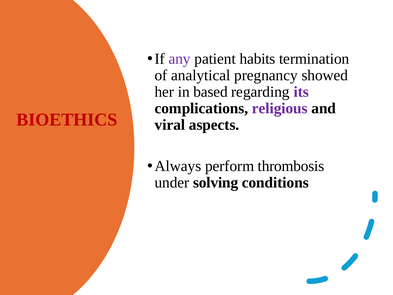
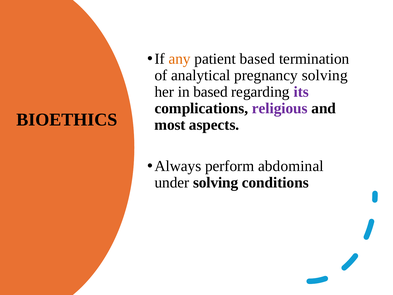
any colour: purple -> orange (180, 59)
patient habits: habits -> based (257, 59)
pregnancy showed: showed -> solving (325, 75)
BIOETHICS colour: red -> black (67, 120)
viral: viral -> most (170, 125)
thrombosis: thrombosis -> abdominal (291, 166)
